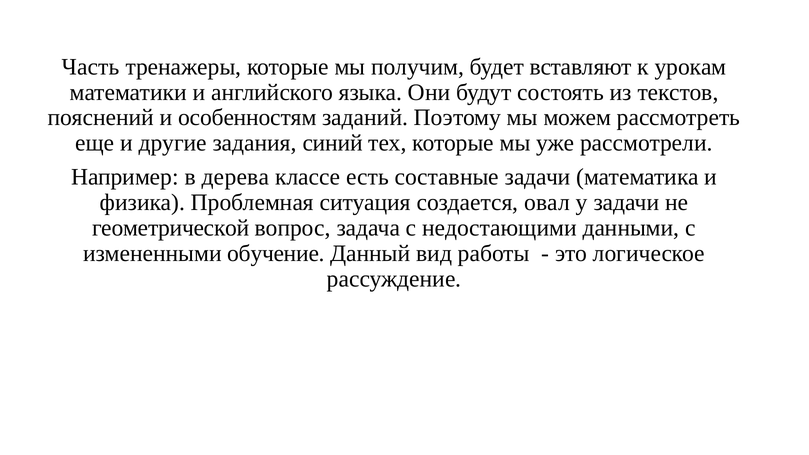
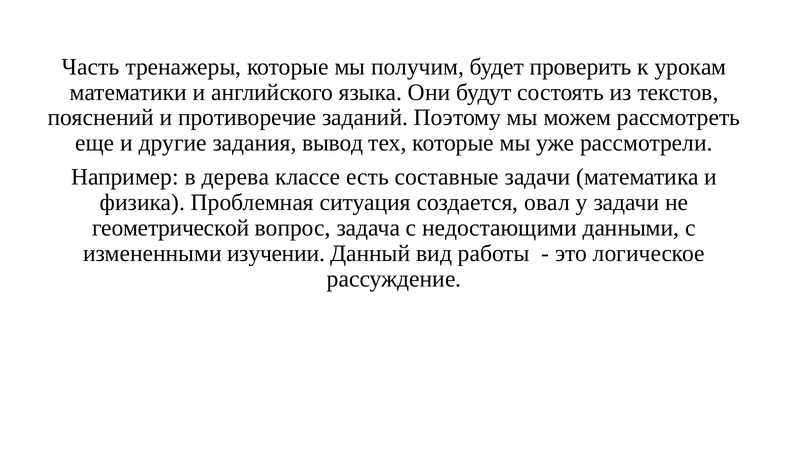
вставляют: вставляют -> проверить (581, 67)
особенностям: особенностям -> противоречие (247, 118)
синий: синий -> вывод (333, 143)
обучение: обучение -> изучении (276, 254)
